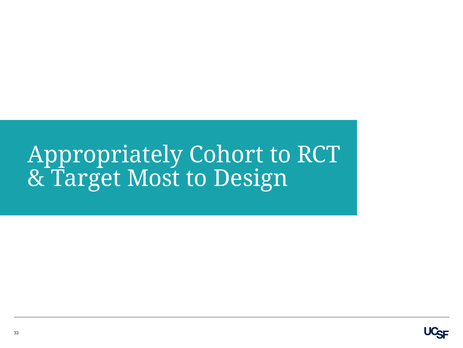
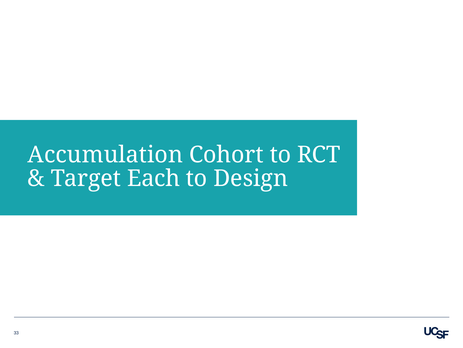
Appropriately: Appropriately -> Accumulation (105, 155)
Most: Most -> Each (154, 178)
